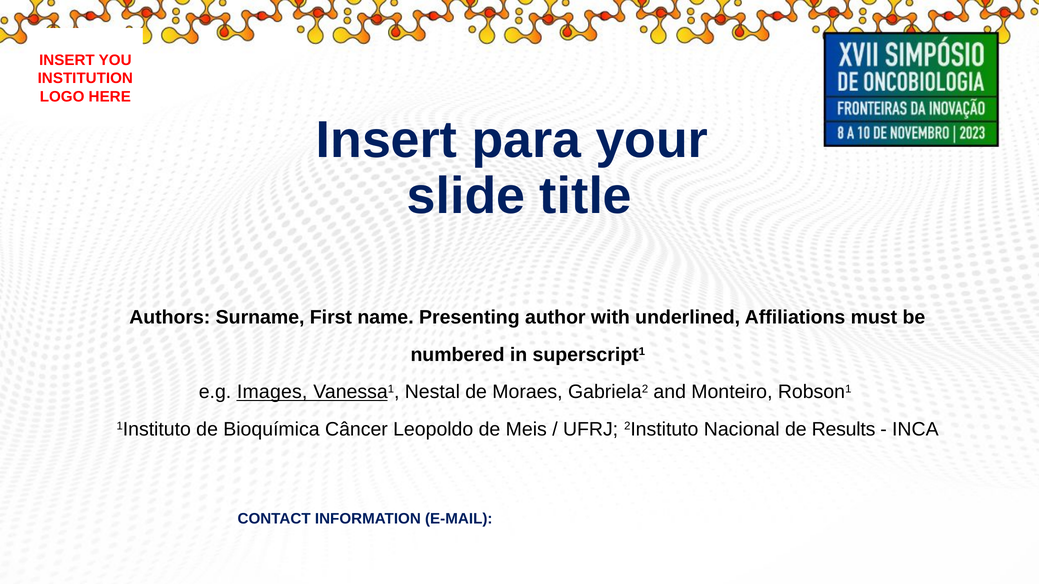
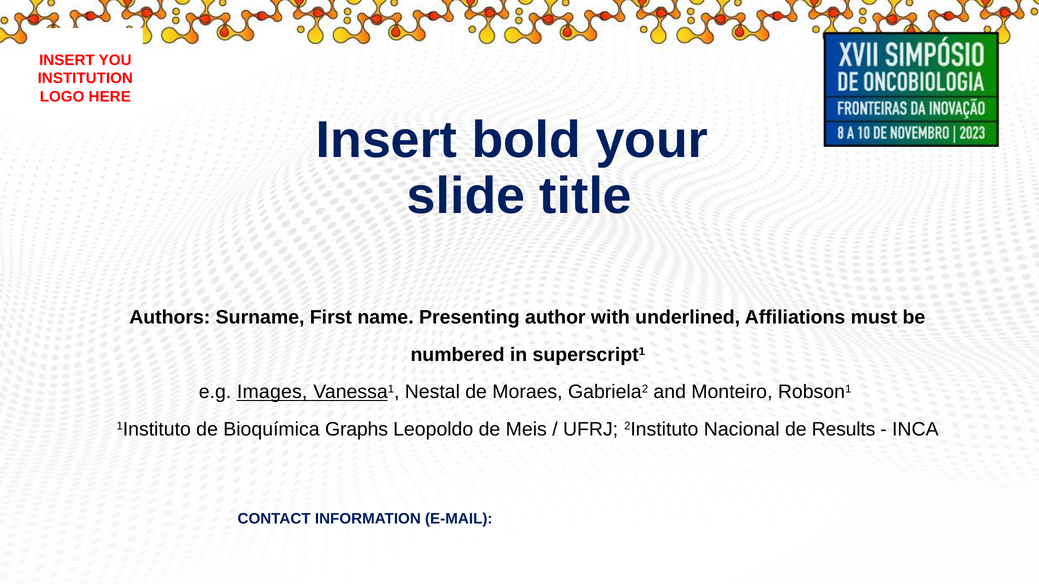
para: para -> bold (526, 140)
Câncer: Câncer -> Graphs (357, 430)
